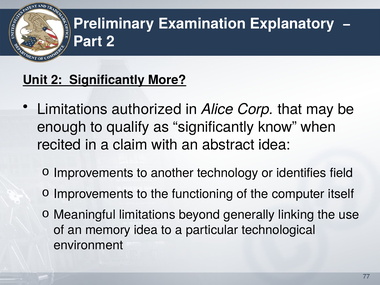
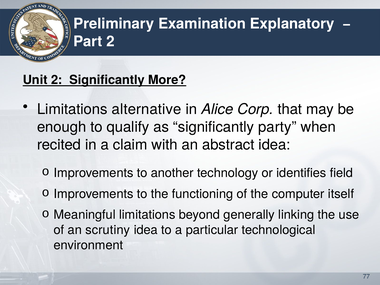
authorized: authorized -> alternative (147, 109)
know: know -> party (277, 127)
memory: memory -> scrutiny (108, 230)
